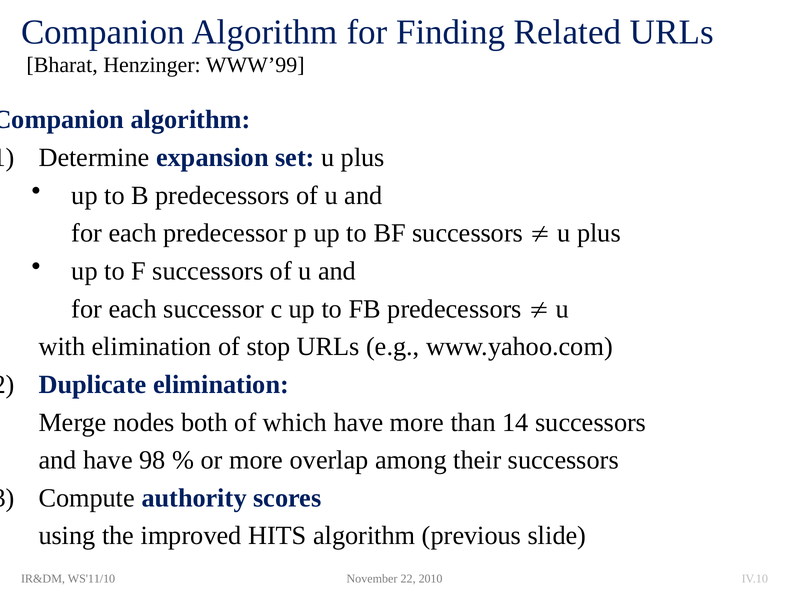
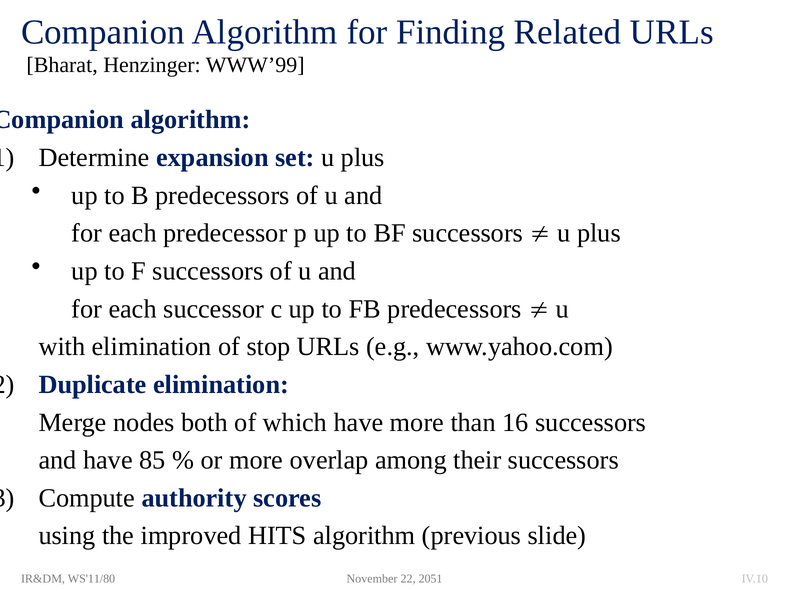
14: 14 -> 16 (515, 423)
98: 98 -> 85 (152, 461)
WS'11/10: WS'11/10 -> WS'11/80 (91, 579)
2010: 2010 -> 2051 (431, 579)
